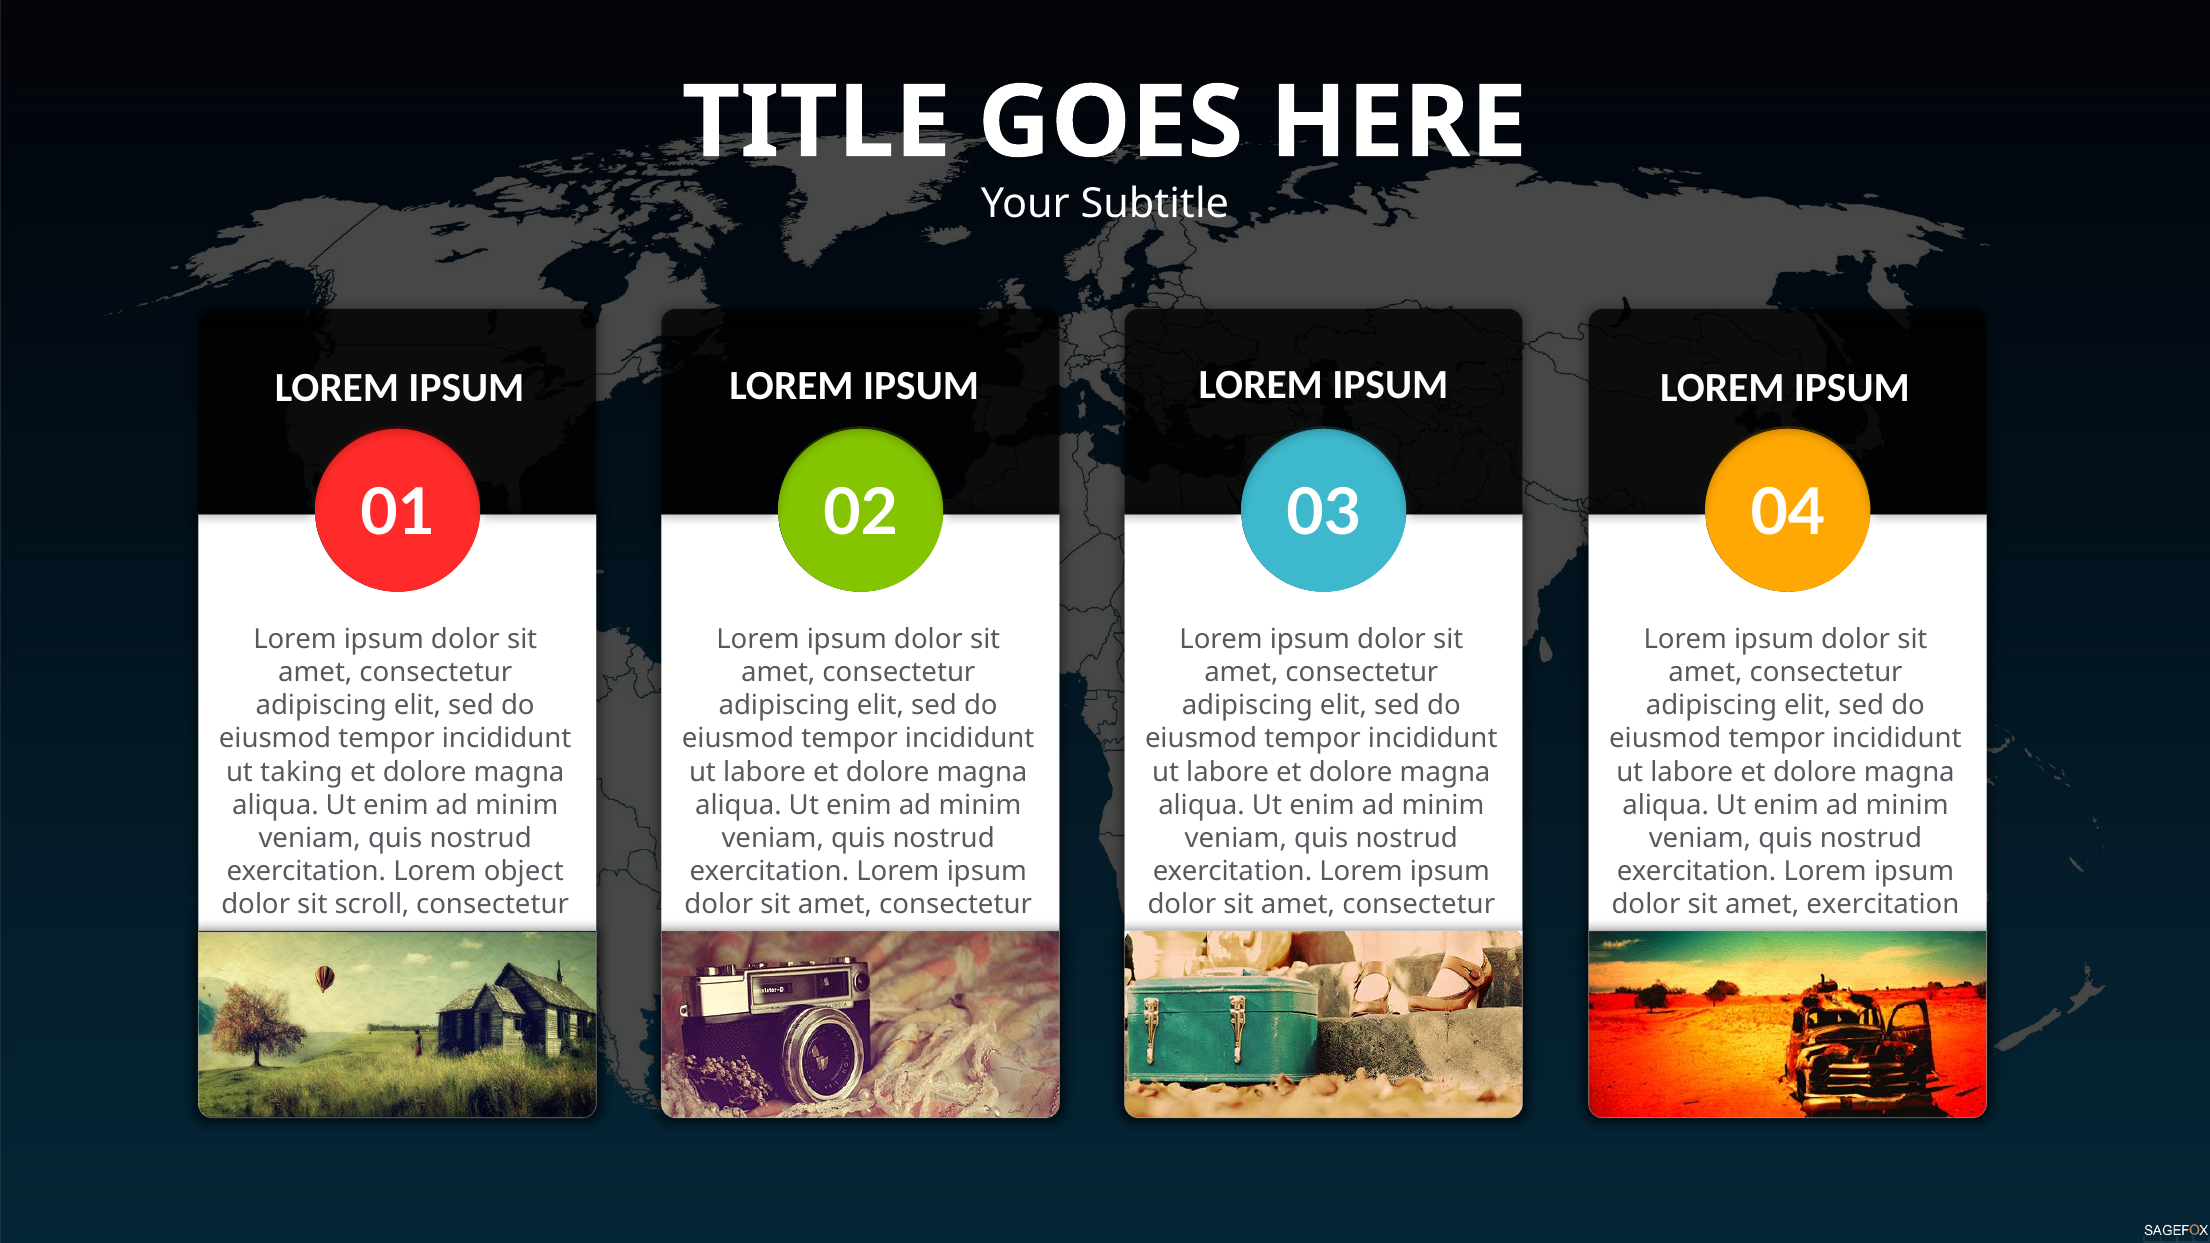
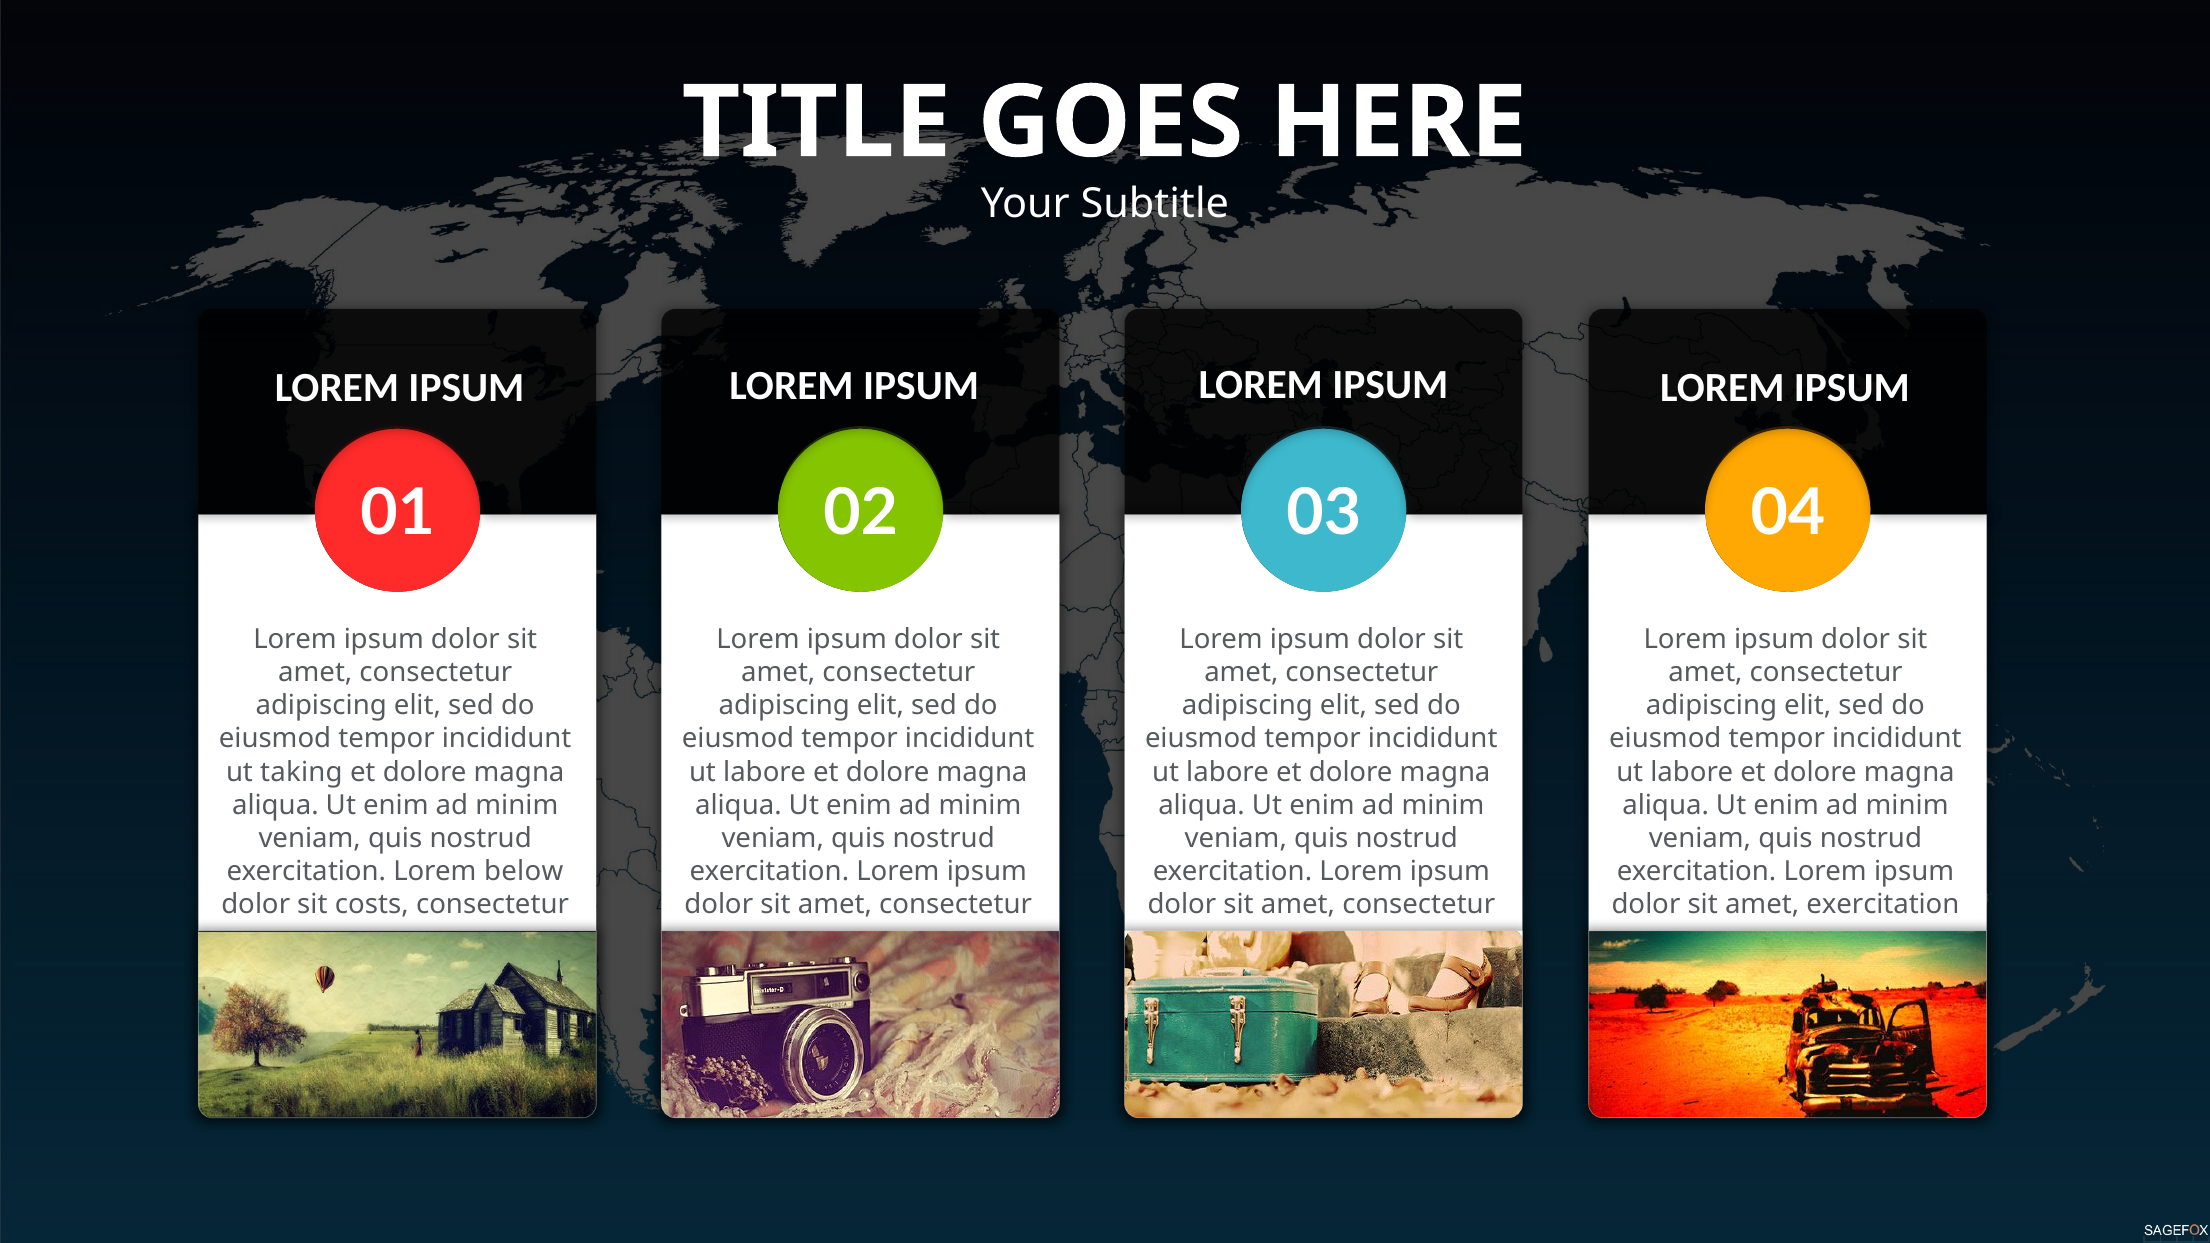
object: object -> below (524, 872)
scroll: scroll -> costs (372, 905)
